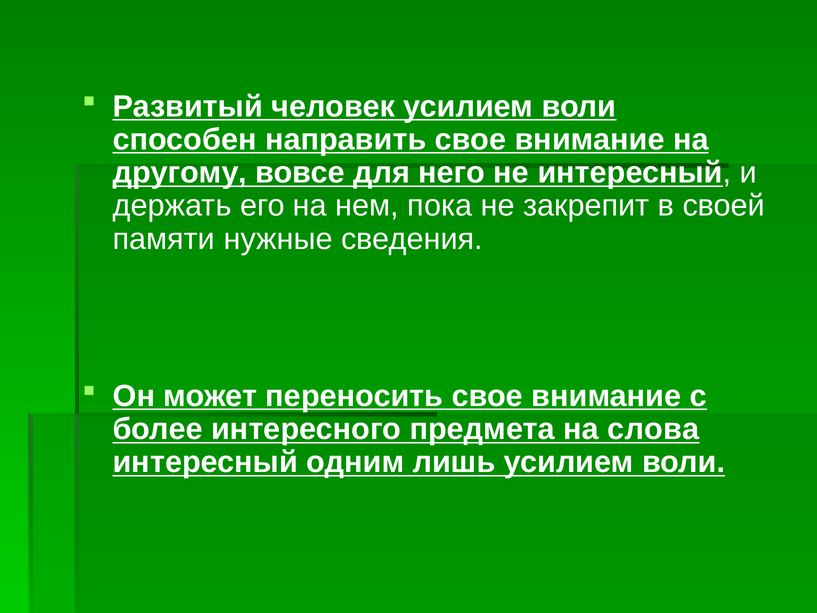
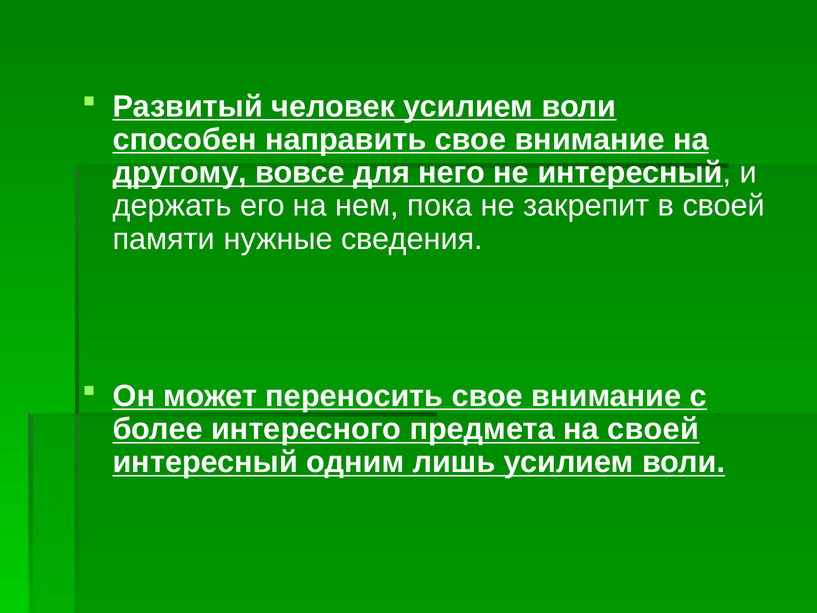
на слова: слова -> своей (653, 429)
